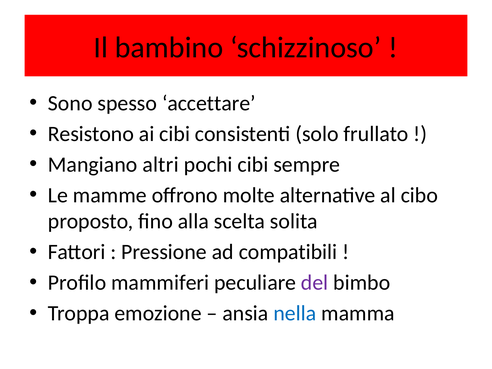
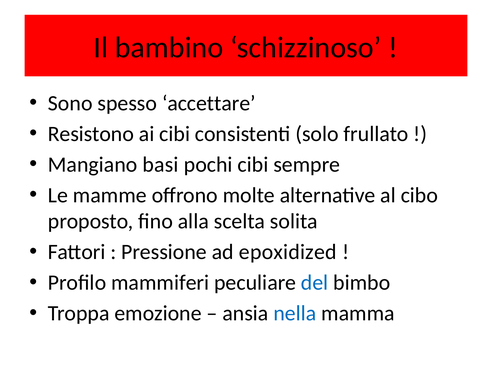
altri: altri -> basi (161, 165)
compatibili: compatibili -> epoxidized (288, 252)
del colour: purple -> blue (315, 283)
